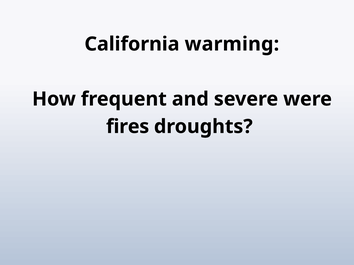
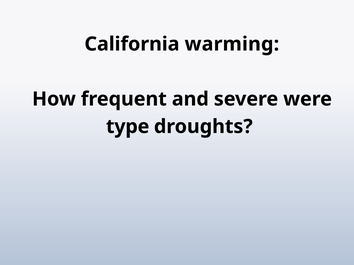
fires: fires -> type (128, 127)
